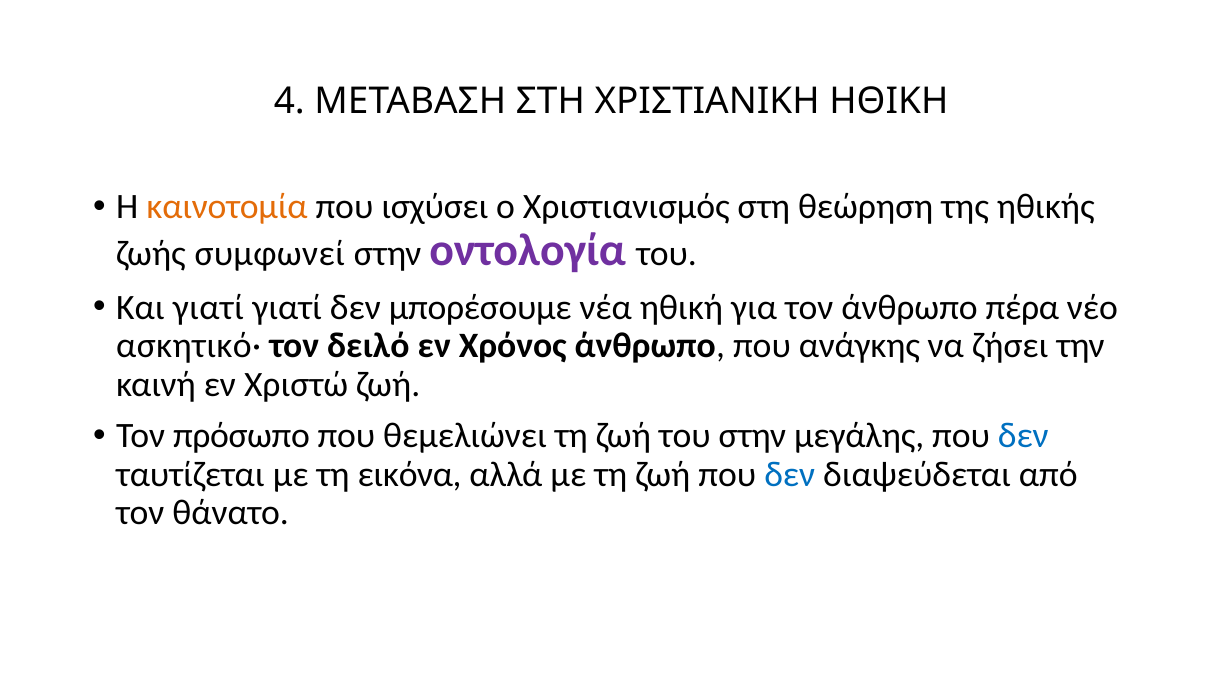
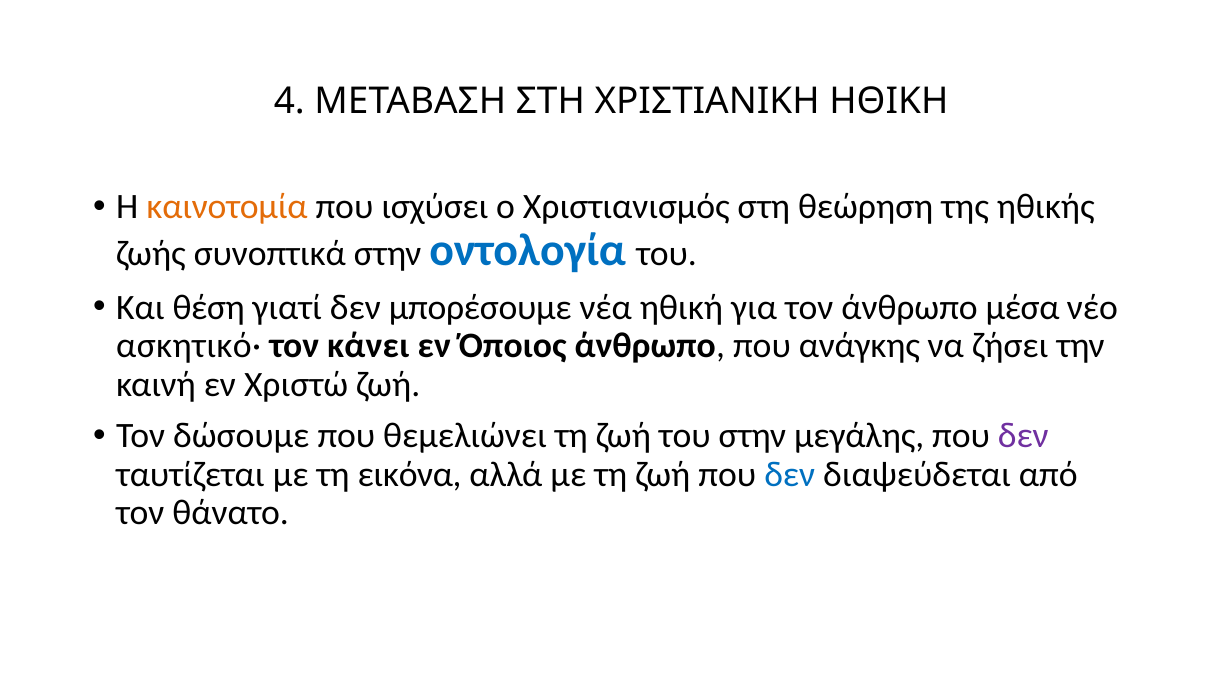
συμφωνεί: συμφωνεί -> συνοπτικά (270, 254)
οντολογία colour: purple -> blue (528, 251)
Και γιατί: γιατί -> θέση (209, 308)
πέρα: πέρα -> μέσα (1023, 308)
δειλό: δειλό -> κάνει (368, 346)
Χρόνος: Χρόνος -> Όποιος (513, 346)
πρόσωπο: πρόσωπο -> δώσουμε (241, 436)
δεν colour: blue -> purple (1023, 436)
